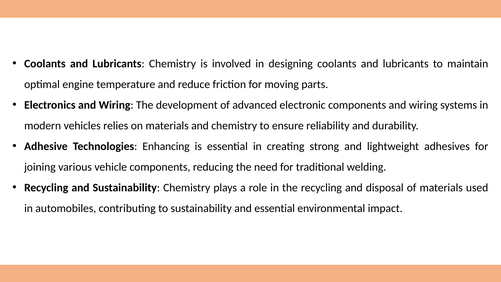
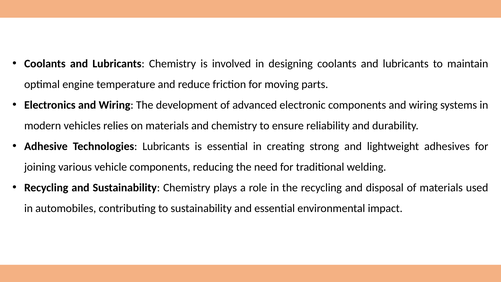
Technologies Enhancing: Enhancing -> Lubricants (166, 146)
